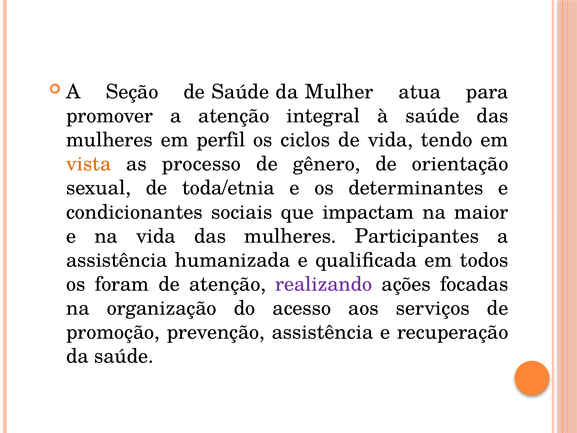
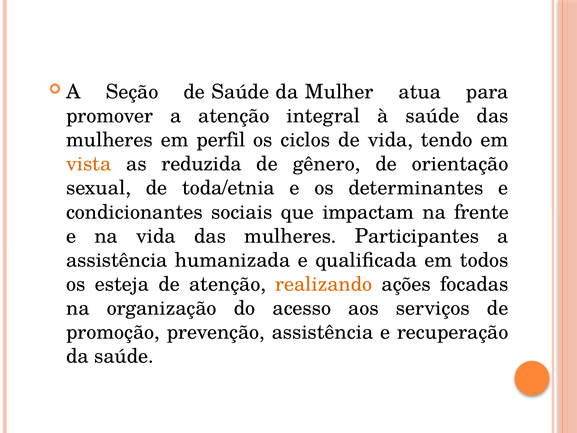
processo: processo -> reduzida (202, 164)
maior: maior -> frente (481, 212)
foram: foram -> esteja (122, 284)
realizando colour: purple -> orange (324, 284)
